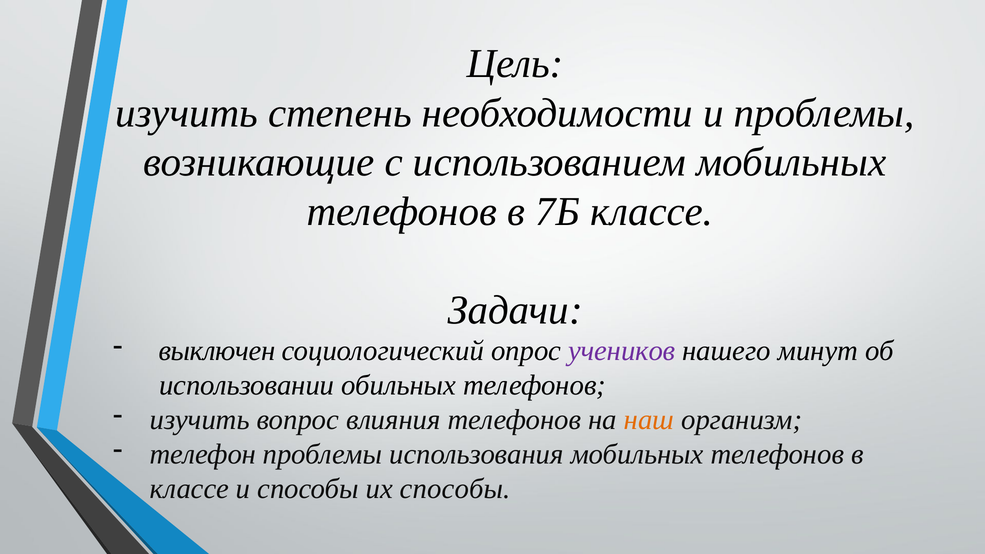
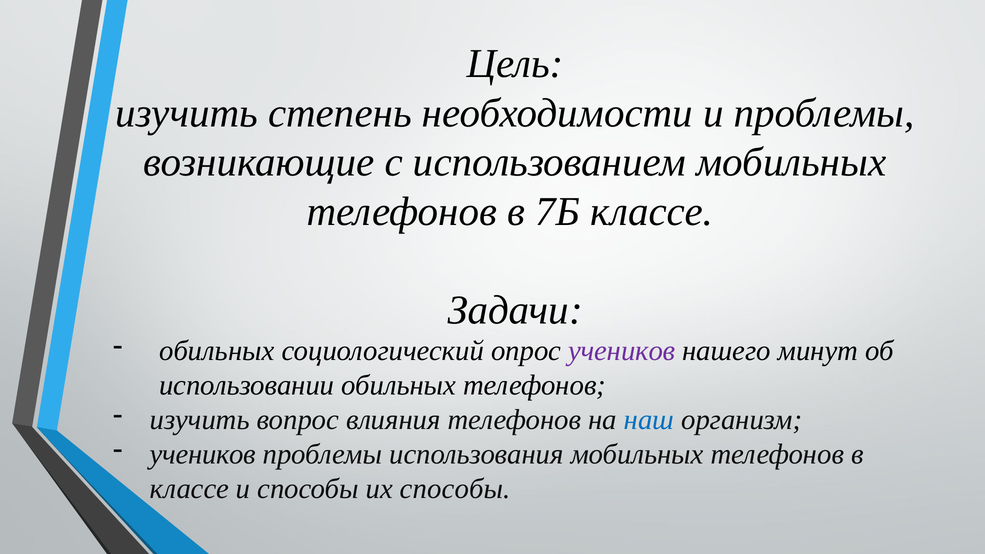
выключен: выключен -> обильных (217, 351)
наш colour: orange -> blue (649, 420)
телефон: телефон -> учеников (203, 455)
